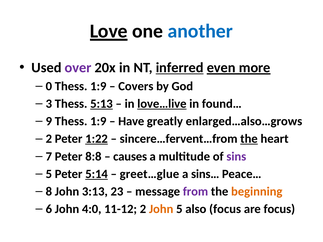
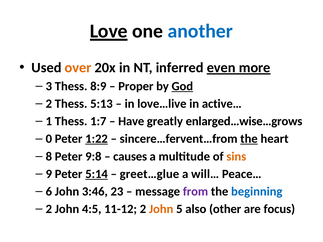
over colour: purple -> orange (78, 68)
inferred underline: present -> none (180, 68)
0: 0 -> 3 (49, 86)
1:9: 1:9 -> 8:9 (98, 86)
Covers: Covers -> Proper (136, 86)
God underline: none -> present (182, 86)
3: 3 -> 2 (49, 104)
5:13 underline: present -> none (101, 104)
love…live underline: present -> none (162, 104)
found…: found… -> active… (222, 104)
9: 9 -> 1 (49, 121)
1:9: 1:9 -> 1:7 (98, 121)
enlarged…also…grows: enlarged…also…grows -> enlarged…wise…grows (244, 121)
2: 2 -> 0 (49, 139)
7: 7 -> 8 (49, 157)
8:8: 8:8 -> 9:8 (93, 157)
sins colour: purple -> orange (236, 157)
5: 5 -> 9 (49, 174)
sins…: sins… -> will… (205, 174)
8: 8 -> 6 (49, 192)
3:13: 3:13 -> 3:46 (95, 192)
beginning colour: orange -> blue (257, 192)
6: 6 -> 2 (49, 209)
4:0: 4:0 -> 4:5 (92, 209)
also focus: focus -> other (225, 209)
